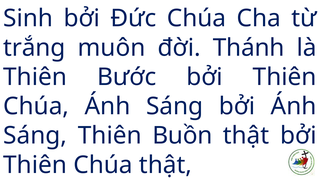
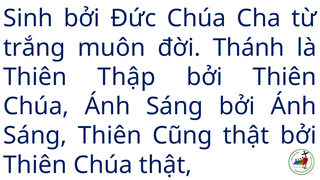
Bước: Bước -> Thập (127, 77)
Buồn: Buồn -> Cũng (182, 136)
